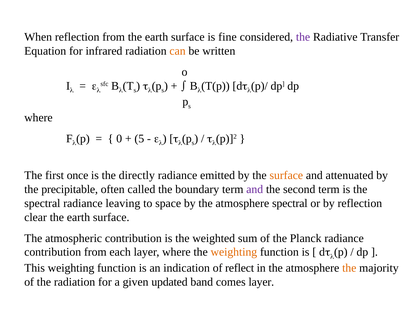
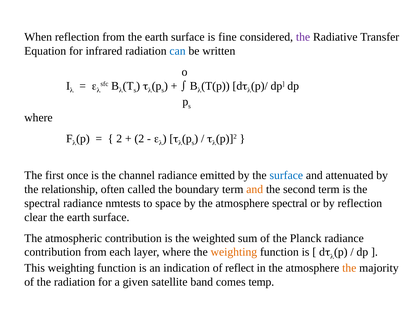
can colour: orange -> blue (178, 51)
0: 0 -> 2 (119, 138)
5: 5 -> 2 (139, 138)
directly: directly -> channel (137, 175)
surface colour: orange -> blue (286, 175)
precipitable: precipitable -> relationship (70, 189)
and colour: purple -> orange (255, 189)
leaving: leaving -> nmtests (123, 203)
updated: updated -> satellite (169, 282)
comes layer: layer -> temp (261, 282)
